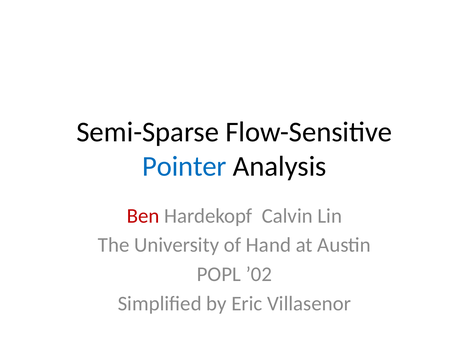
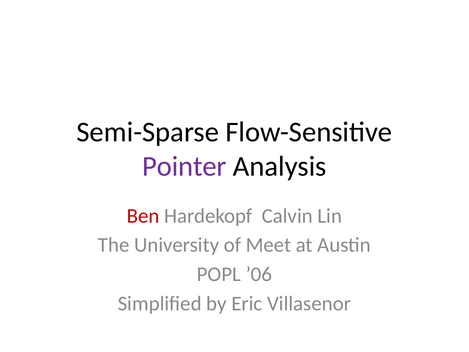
Pointer colour: blue -> purple (184, 166)
Hand: Hand -> Meet (269, 245)
’02: ’02 -> ’06 (259, 274)
